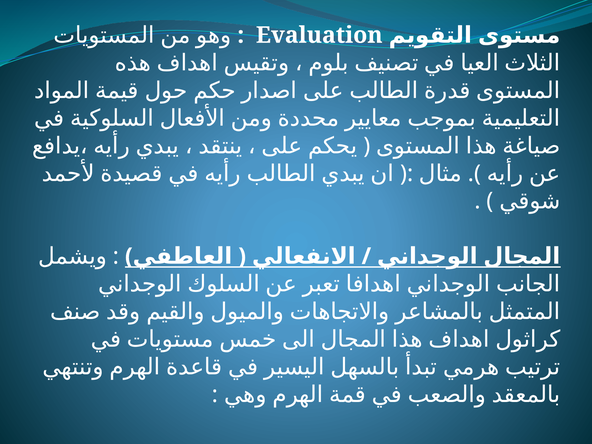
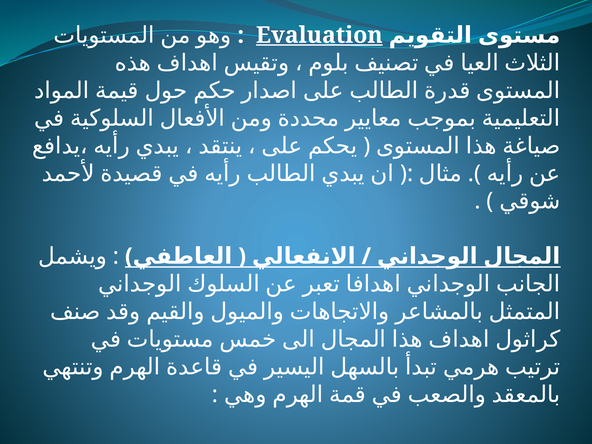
Evaluation underline: none -> present (319, 35)
